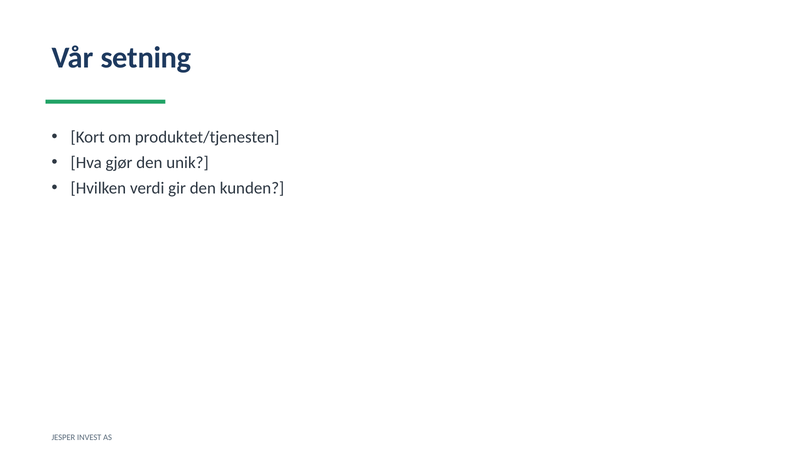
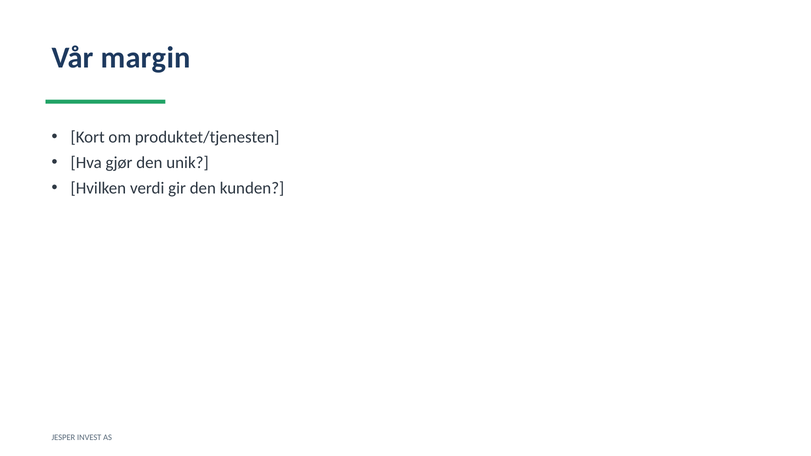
setning: setning -> margin (146, 58)
